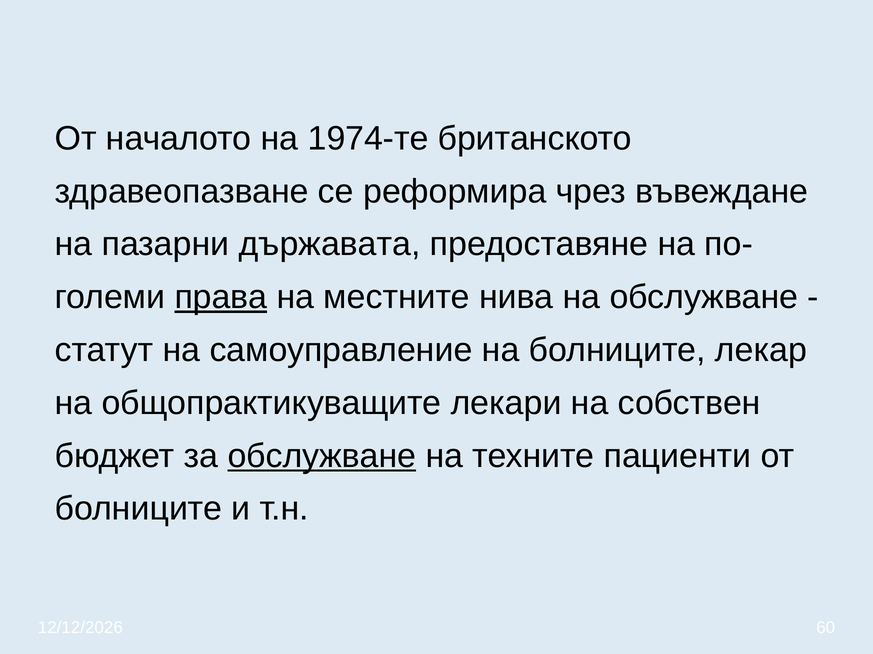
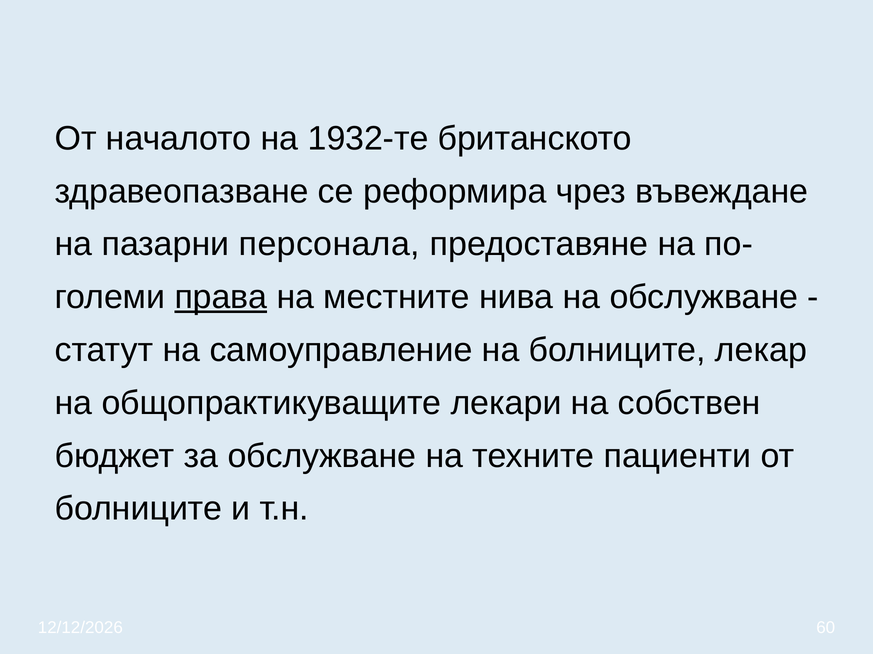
1974-те: 1974-те -> 1932-те (368, 139)
държавата: държавата -> персонала (329, 245)
обслужване underline: present -> none (322, 456)
